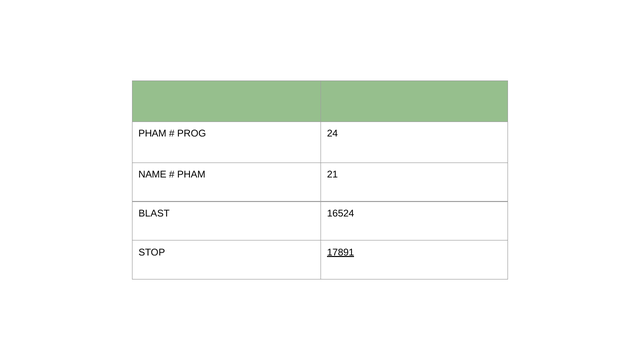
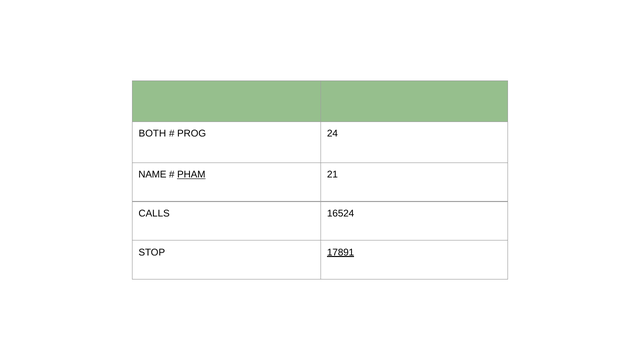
PHAM: PHAM -> BOTH (152, 134)
PHAM underline: none -> present (191, 175)
BLAST: BLAST -> CALLS (154, 213)
